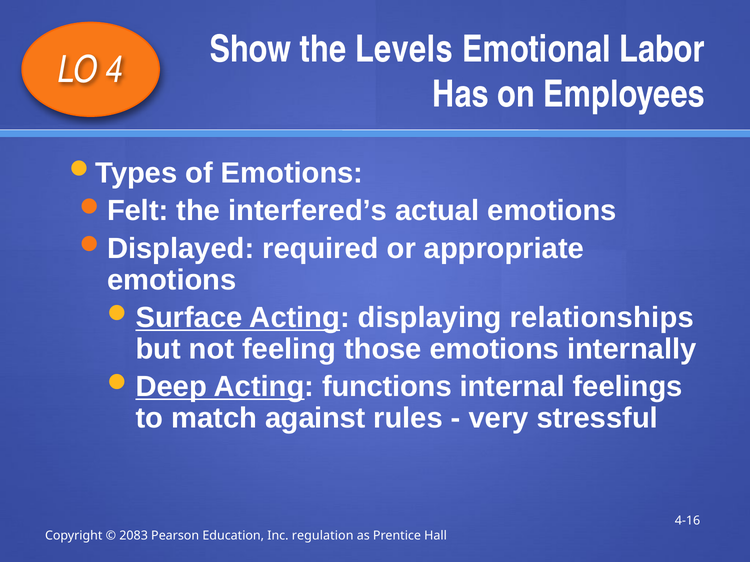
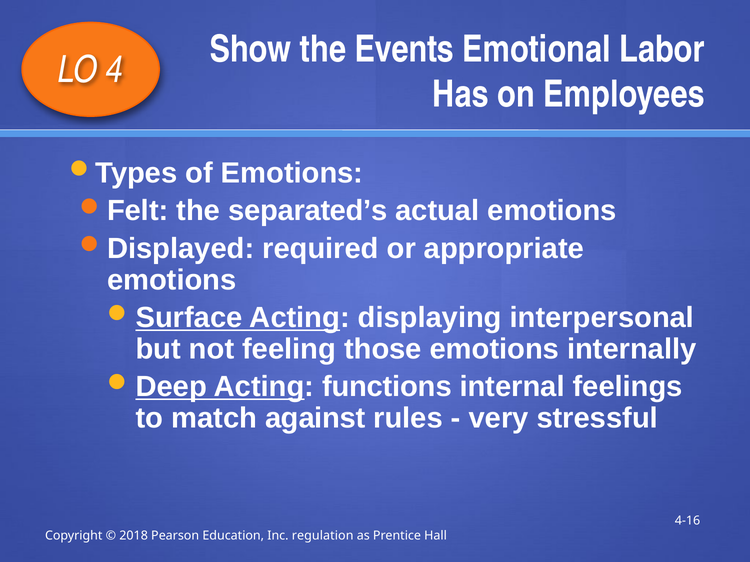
Levels: Levels -> Events (404, 50)
interfered’s: interfered’s -> separated’s (308, 211)
relationships: relationships -> interpersonal (602, 318)
2083: 2083 -> 2018 (134, 536)
